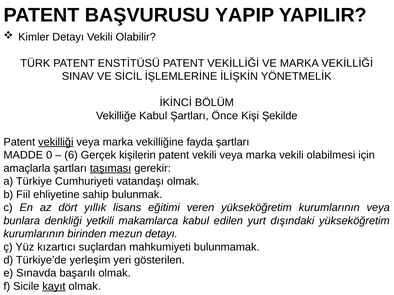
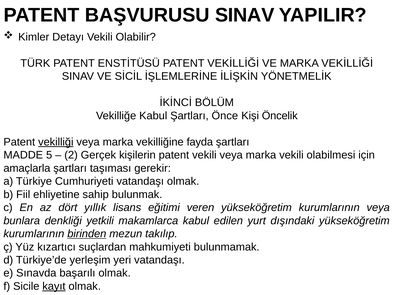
BAŞVURUSU YAPIP: YAPIP -> SINAV (245, 15)
Şekilde: Şekilde -> Öncelik (280, 116)
0: 0 -> 5 (49, 155)
6: 6 -> 2 (71, 155)
taşıması underline: present -> none (111, 168)
birinden underline: none -> present (87, 234)
mezun detayı: detayı -> takılıp (161, 234)
yeri gösterilen: gösterilen -> vatandaşı (159, 260)
